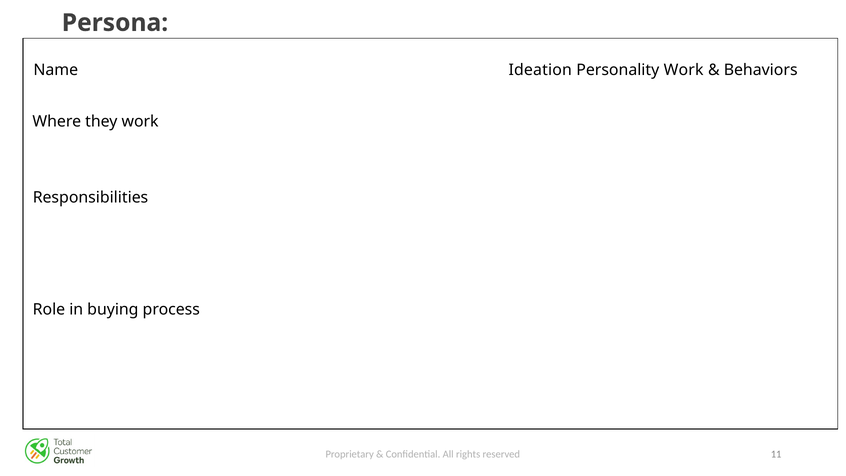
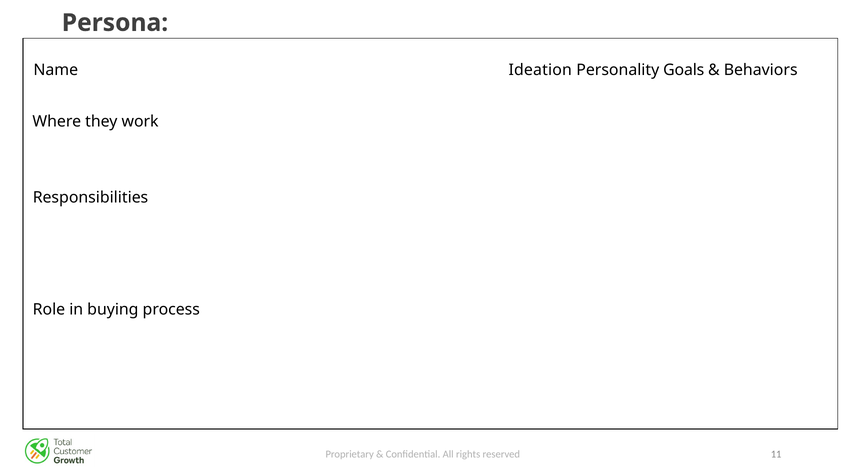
Personality Work: Work -> Goals (684, 70)
